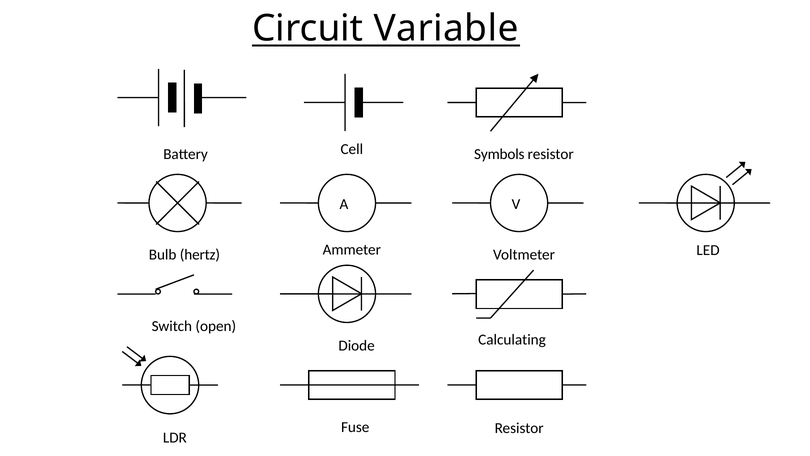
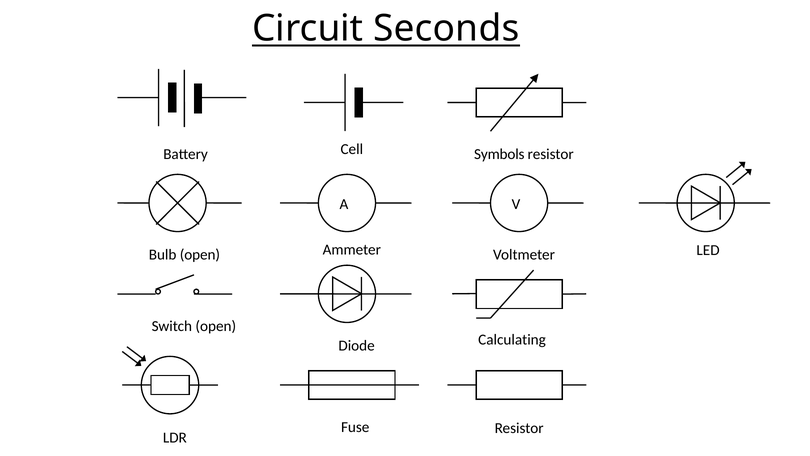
Variable: Variable -> Seconds (446, 29)
Bulb hertz: hertz -> open (200, 254)
